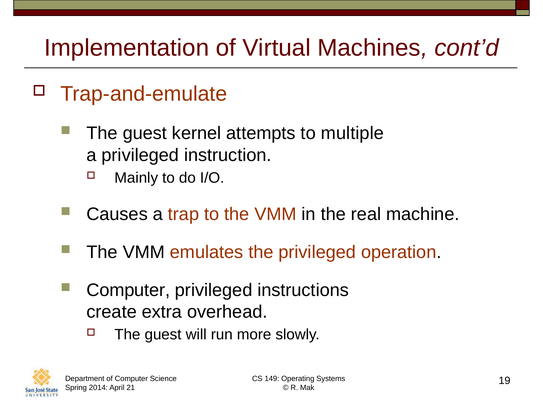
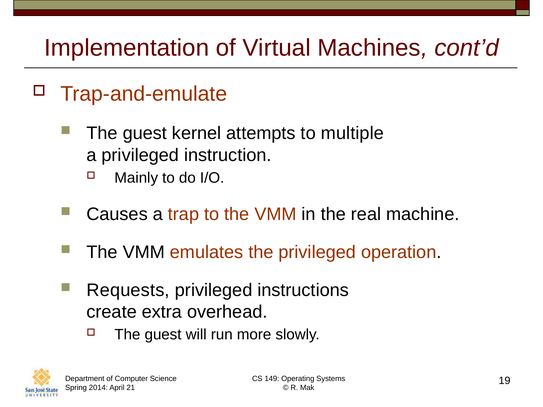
Computer: Computer -> Requests (128, 290)
